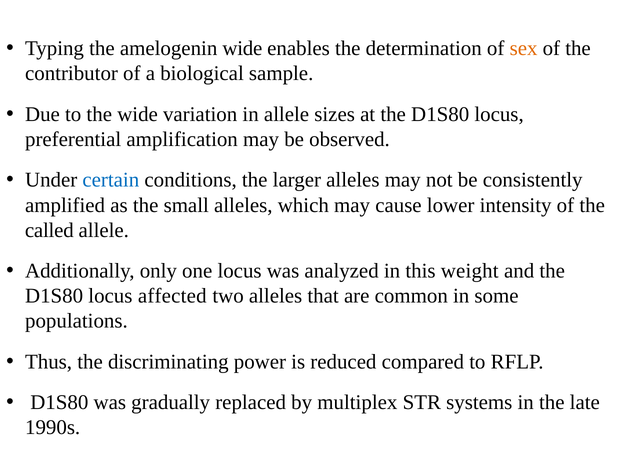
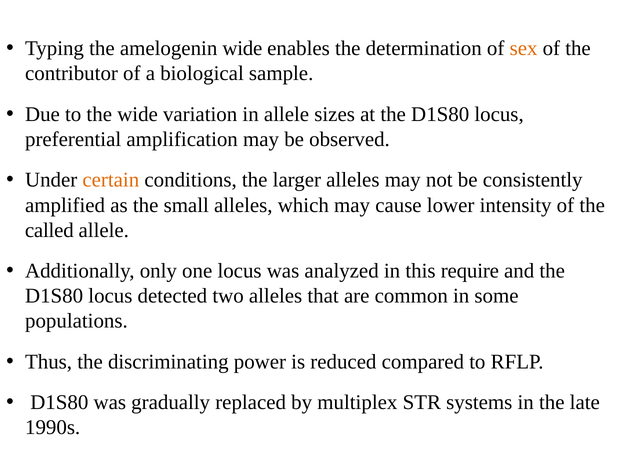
certain colour: blue -> orange (111, 180)
weight: weight -> require (470, 271)
affected: affected -> detected (172, 296)
